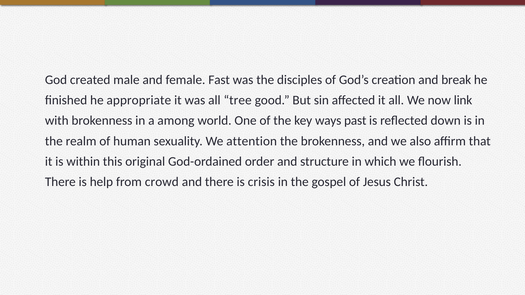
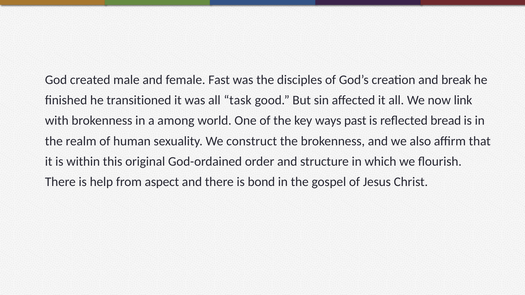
appropriate: appropriate -> transitioned (139, 100)
tree: tree -> task (238, 100)
down: down -> bread (446, 121)
attention: attention -> construct (252, 141)
crowd: crowd -> aspect (162, 182)
crisis: crisis -> bond (261, 182)
